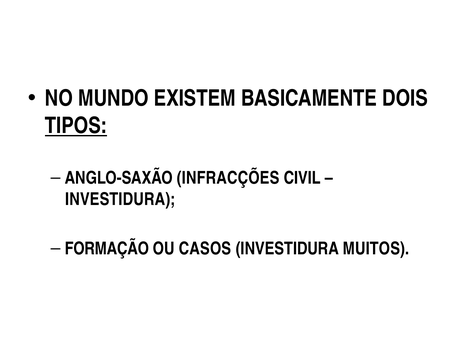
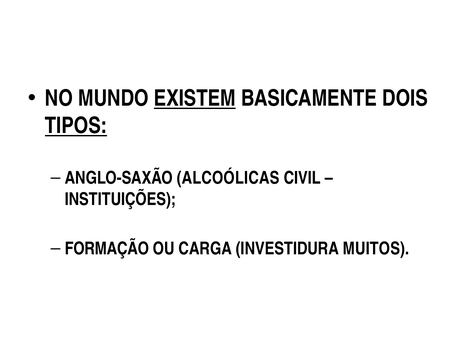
EXISTEM underline: none -> present (195, 99)
INFRACÇÕES: INFRACÇÕES -> ALCOÓLICAS (228, 178)
INVESTIDURA: INVESTIDURA -> INSTITUIÇÕES (120, 199)
CASOS: CASOS -> CARGA (205, 249)
